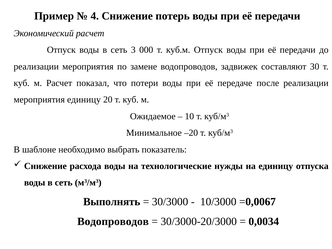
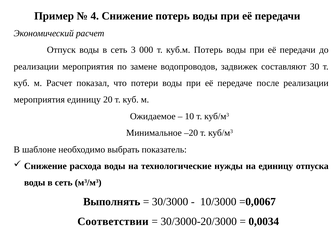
куб.м Отпуск: Отпуск -> Потерь (208, 50)
Водопроводов: Водопроводов -> Соответствии (113, 222)
